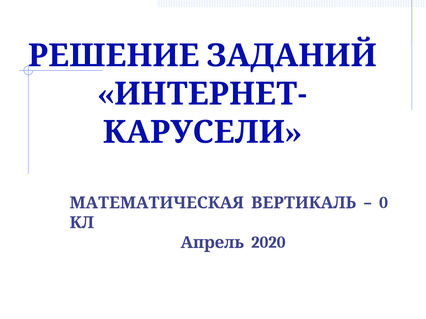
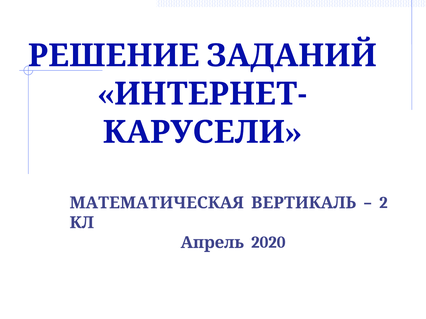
0: 0 -> 2 (383, 203)
